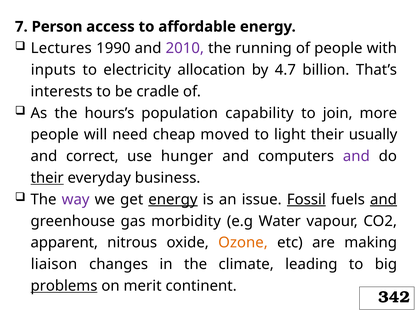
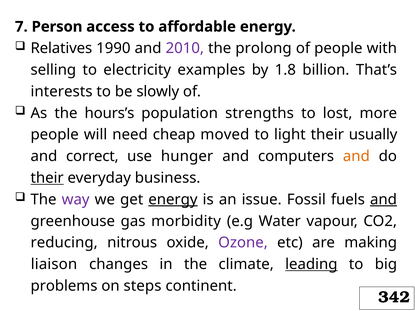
Lectures: Lectures -> Relatives (61, 48)
running: running -> prolong (264, 48)
inputs: inputs -> selling (53, 70)
allocation: allocation -> examples (211, 70)
4.7: 4.7 -> 1.8 (285, 70)
cradle: cradle -> slowly (158, 92)
capability: capability -> strengths (259, 113)
join: join -> lost (338, 113)
and colour: purple -> orange (356, 156)
Fossil underline: present -> none (306, 200)
apparent: apparent -> reducing (64, 243)
Ozone colour: orange -> purple (243, 243)
leading underline: none -> present (311, 264)
problems underline: present -> none (64, 286)
merit: merit -> steps (143, 286)
